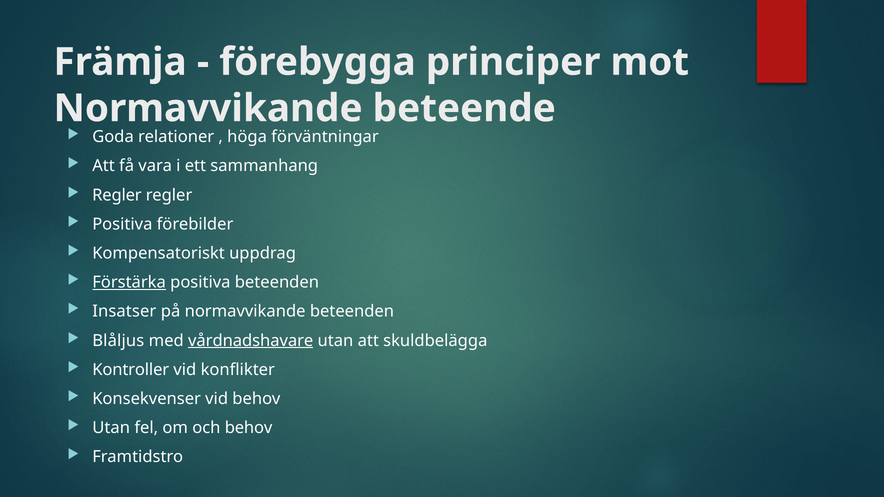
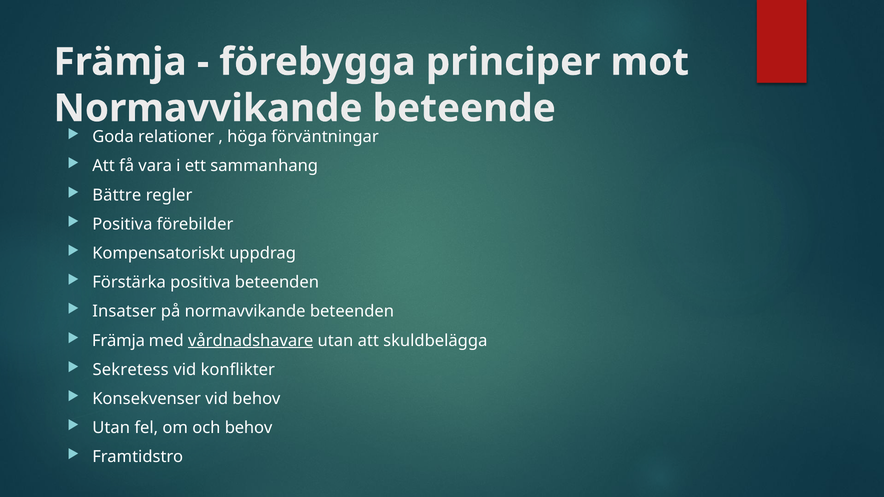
Regler: Regler -> Bättre (117, 195)
Förstärka underline: present -> none (129, 283)
Blåljus: Blåljus -> Främja (118, 341)
Kontroller: Kontroller -> Sekretess (131, 370)
